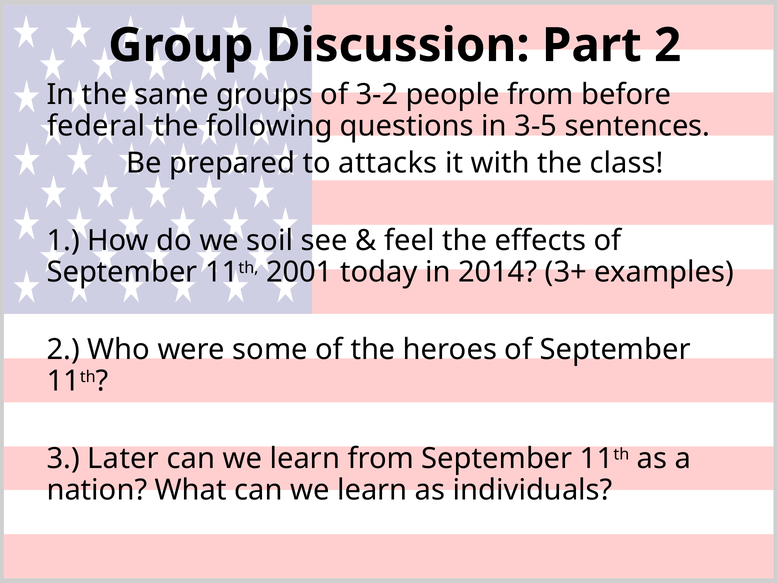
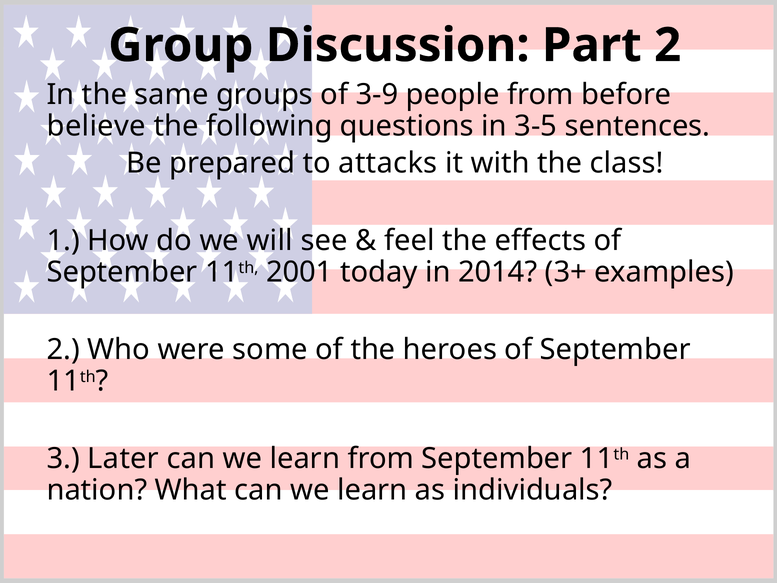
3-2: 3-2 -> 3-9 (377, 95)
federal: federal -> believe (96, 126)
soil: soil -> will (270, 240)
